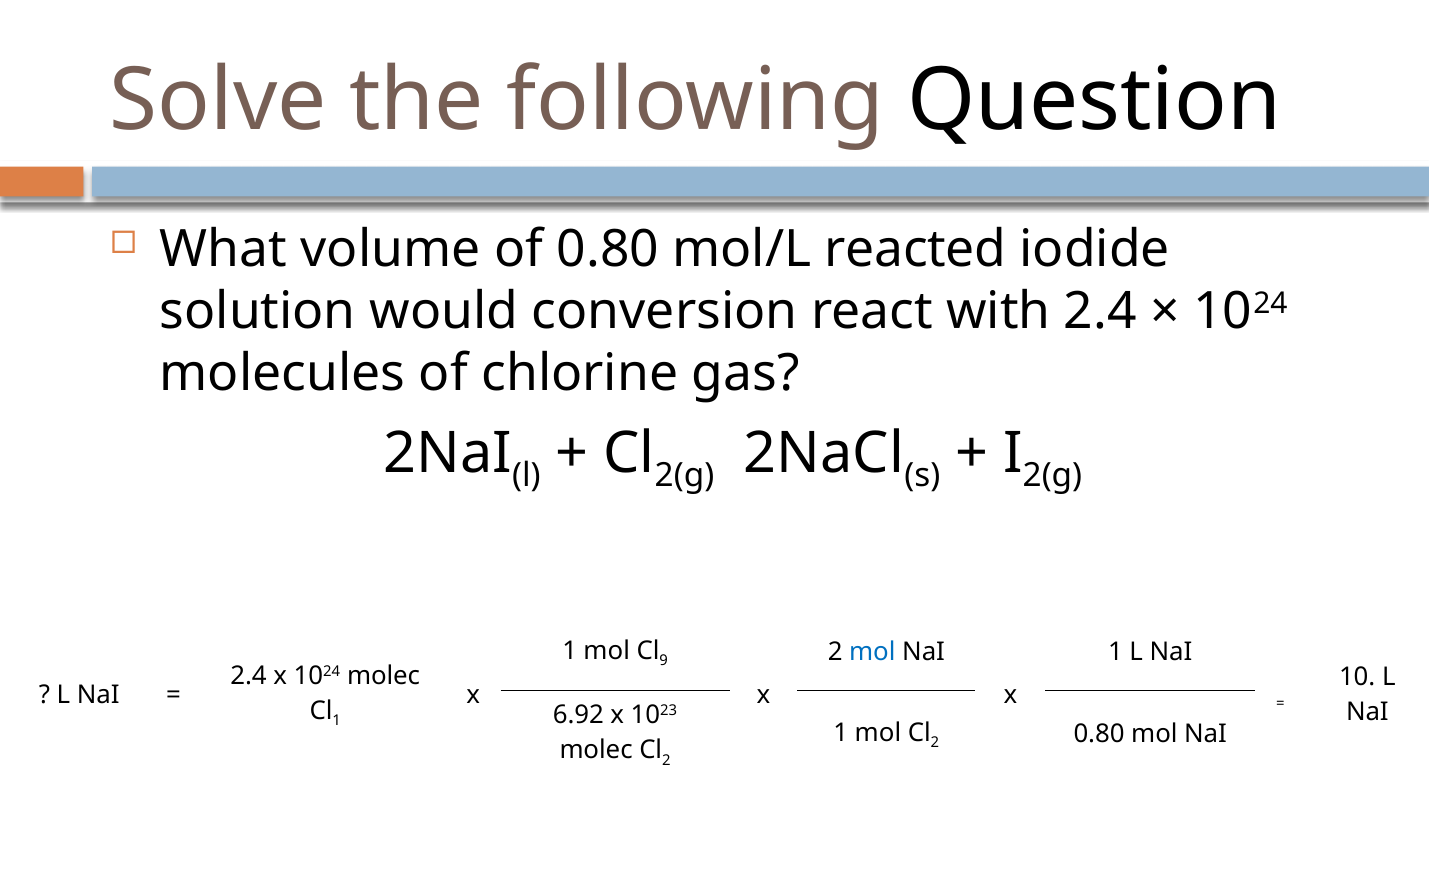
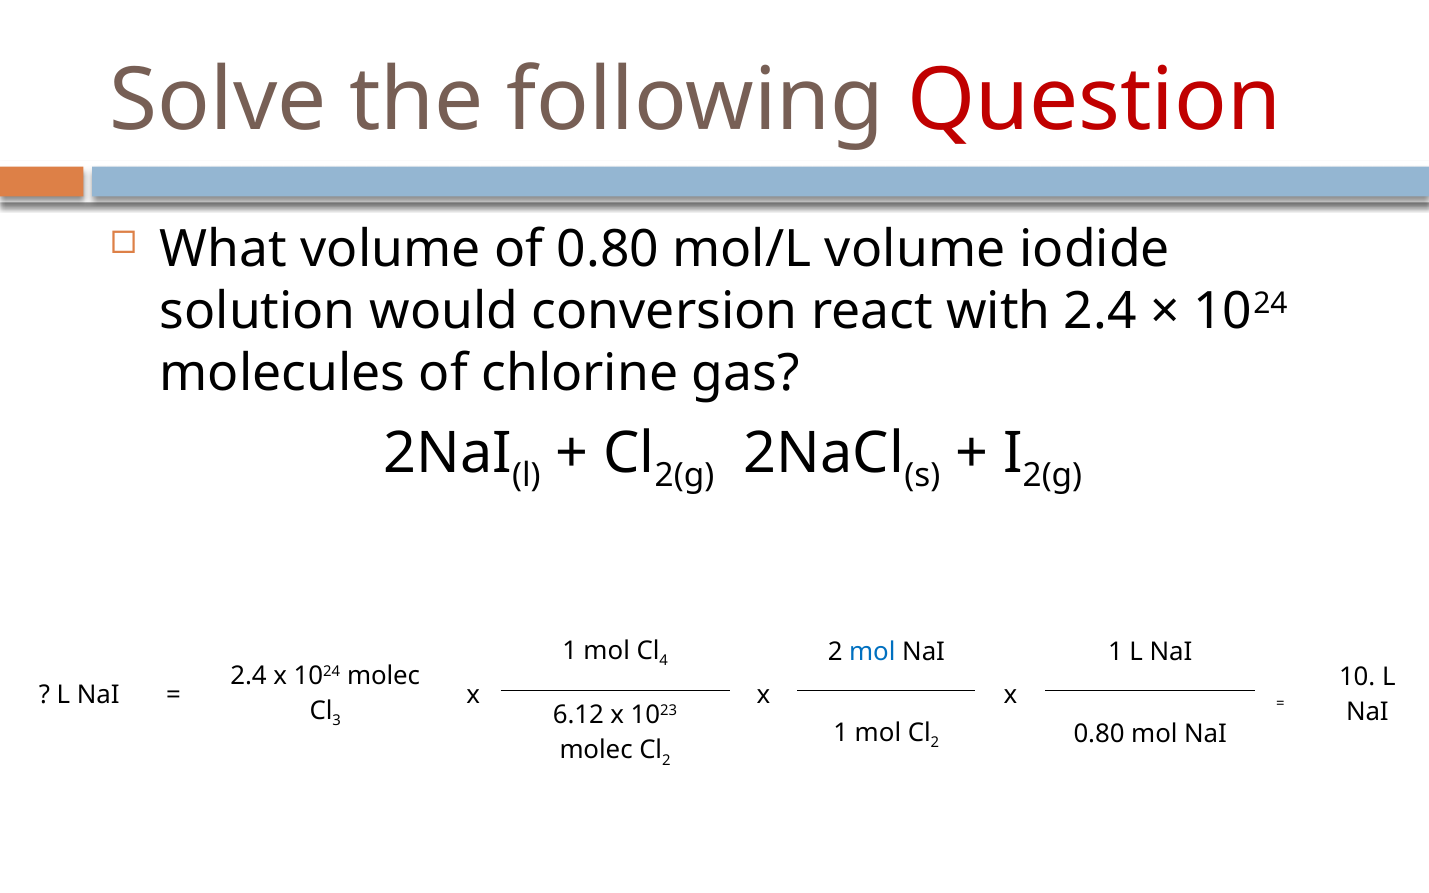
Question colour: black -> red (1094, 100)
mol/L reacted: reacted -> volume (915, 250)
9: 9 -> 4 (664, 661)
1: 1 -> 3 (337, 721)
6.92: 6.92 -> 6.12 (578, 715)
